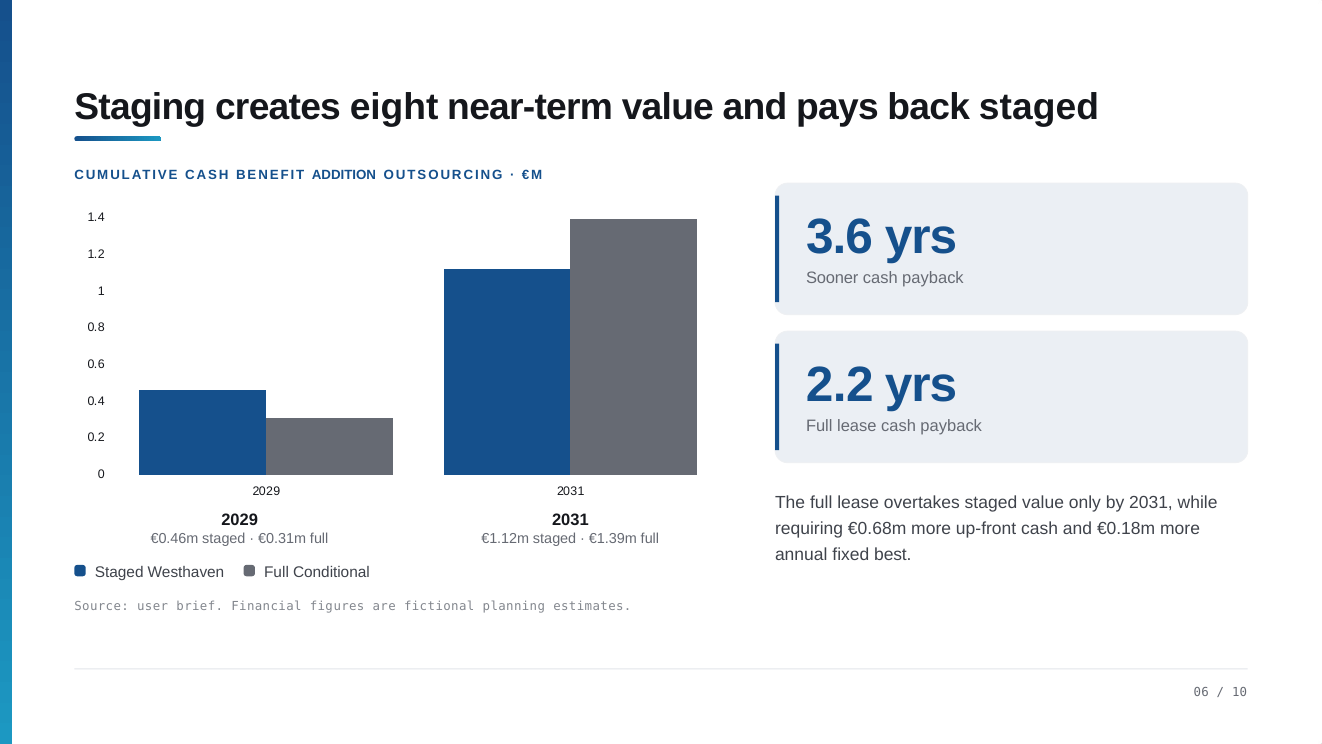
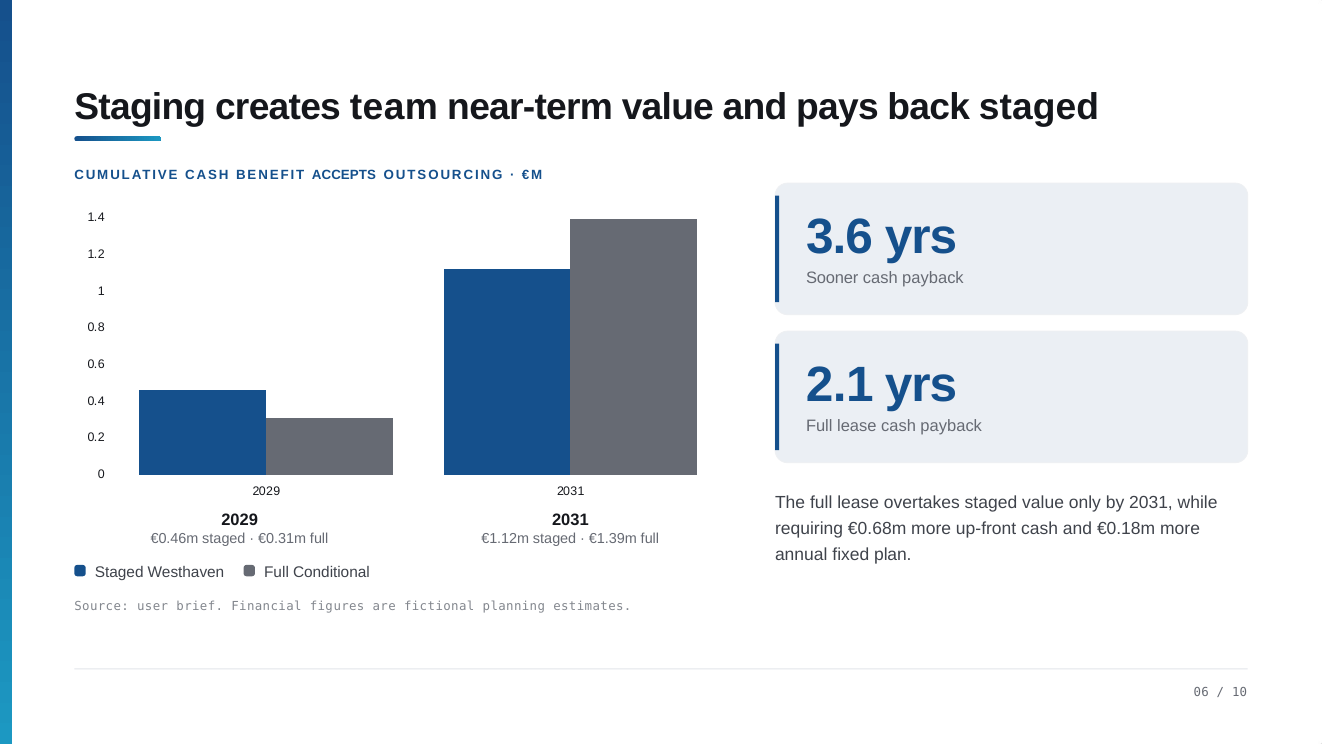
eight: eight -> team (394, 107)
ADDITION: ADDITION -> ACCEPTS (344, 175)
2.2: 2.2 -> 2.1 (840, 385)
best: best -> plan (893, 555)
